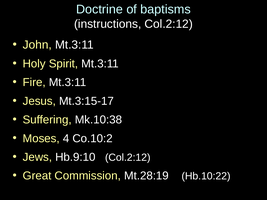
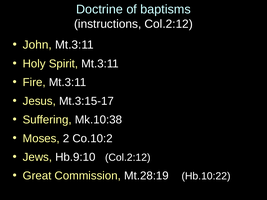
4: 4 -> 2 (66, 139)
